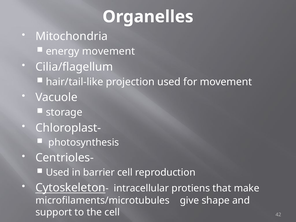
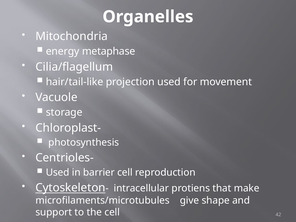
energy movement: movement -> metaphase (109, 51)
